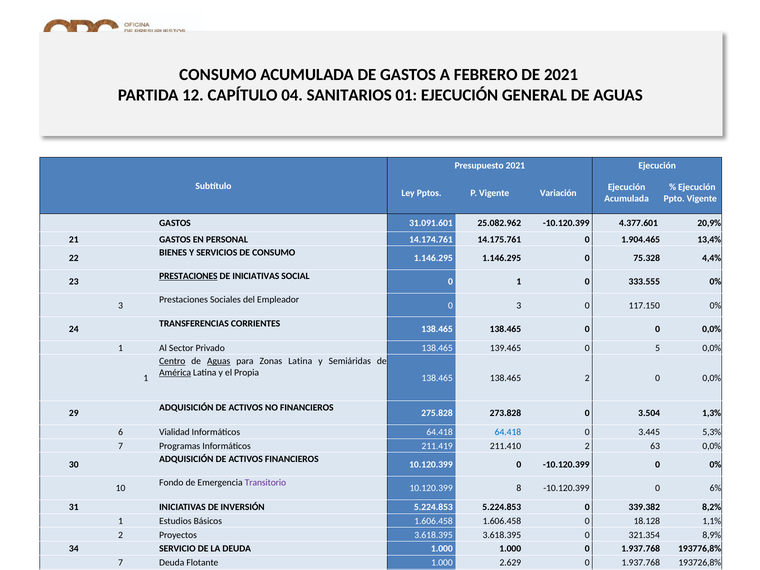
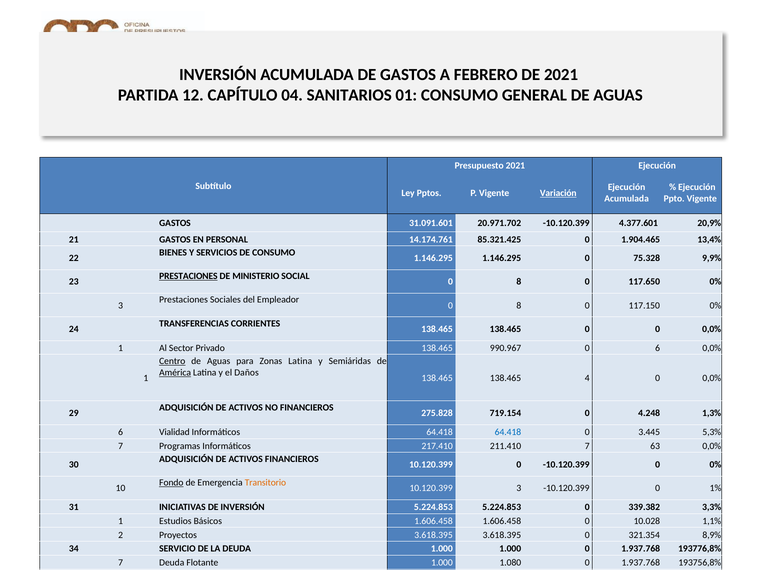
CONSUMO: CONSUMO -> INVERSIÓN (218, 75)
01 EJECUCIÓN: EJECUCIÓN -> CONSUMO (459, 95)
Variación underline: none -> present (558, 193)
25.082.962: 25.082.962 -> 20.971.702 (499, 223)
14.175.761: 14.175.761 -> 85.321.425 (499, 239)
4,4%: 4,4% -> 9,9% (712, 258)
DE INICIATIVAS: INICIATIVAS -> MINISTERIO (256, 276)
1: 1 -> 8 (519, 282)
333.555: 333.555 -> 117.650 (644, 282)
3: 3 -> 8 (519, 305)
139.465: 139.465 -> 990.967 (506, 348)
0 5: 5 -> 6 (658, 348)
Aguas underline: present -> none (219, 361)
el Propia: Propia -> Daños (247, 373)
138.465 2: 2 -> 4 (587, 378)
273.828: 273.828 -> 719.154 (505, 413)
3.504: 3.504 -> 4.248 (649, 413)
211.419: 211.419 -> 217.410 (437, 446)
211.410 2: 2 -> 7 (587, 446)
Fondo underline: none -> present (171, 483)
Transitorio colour: purple -> orange (265, 483)
10.120.399 8: 8 -> 3 (519, 488)
6%: 6% -> 1% (716, 488)
8,2%: 8,2% -> 3,3% (712, 507)
18.128: 18.128 -> 10.028 (647, 521)
2.629: 2.629 -> 1.080 (510, 563)
193726,8%: 193726,8% -> 193756,8% (700, 563)
